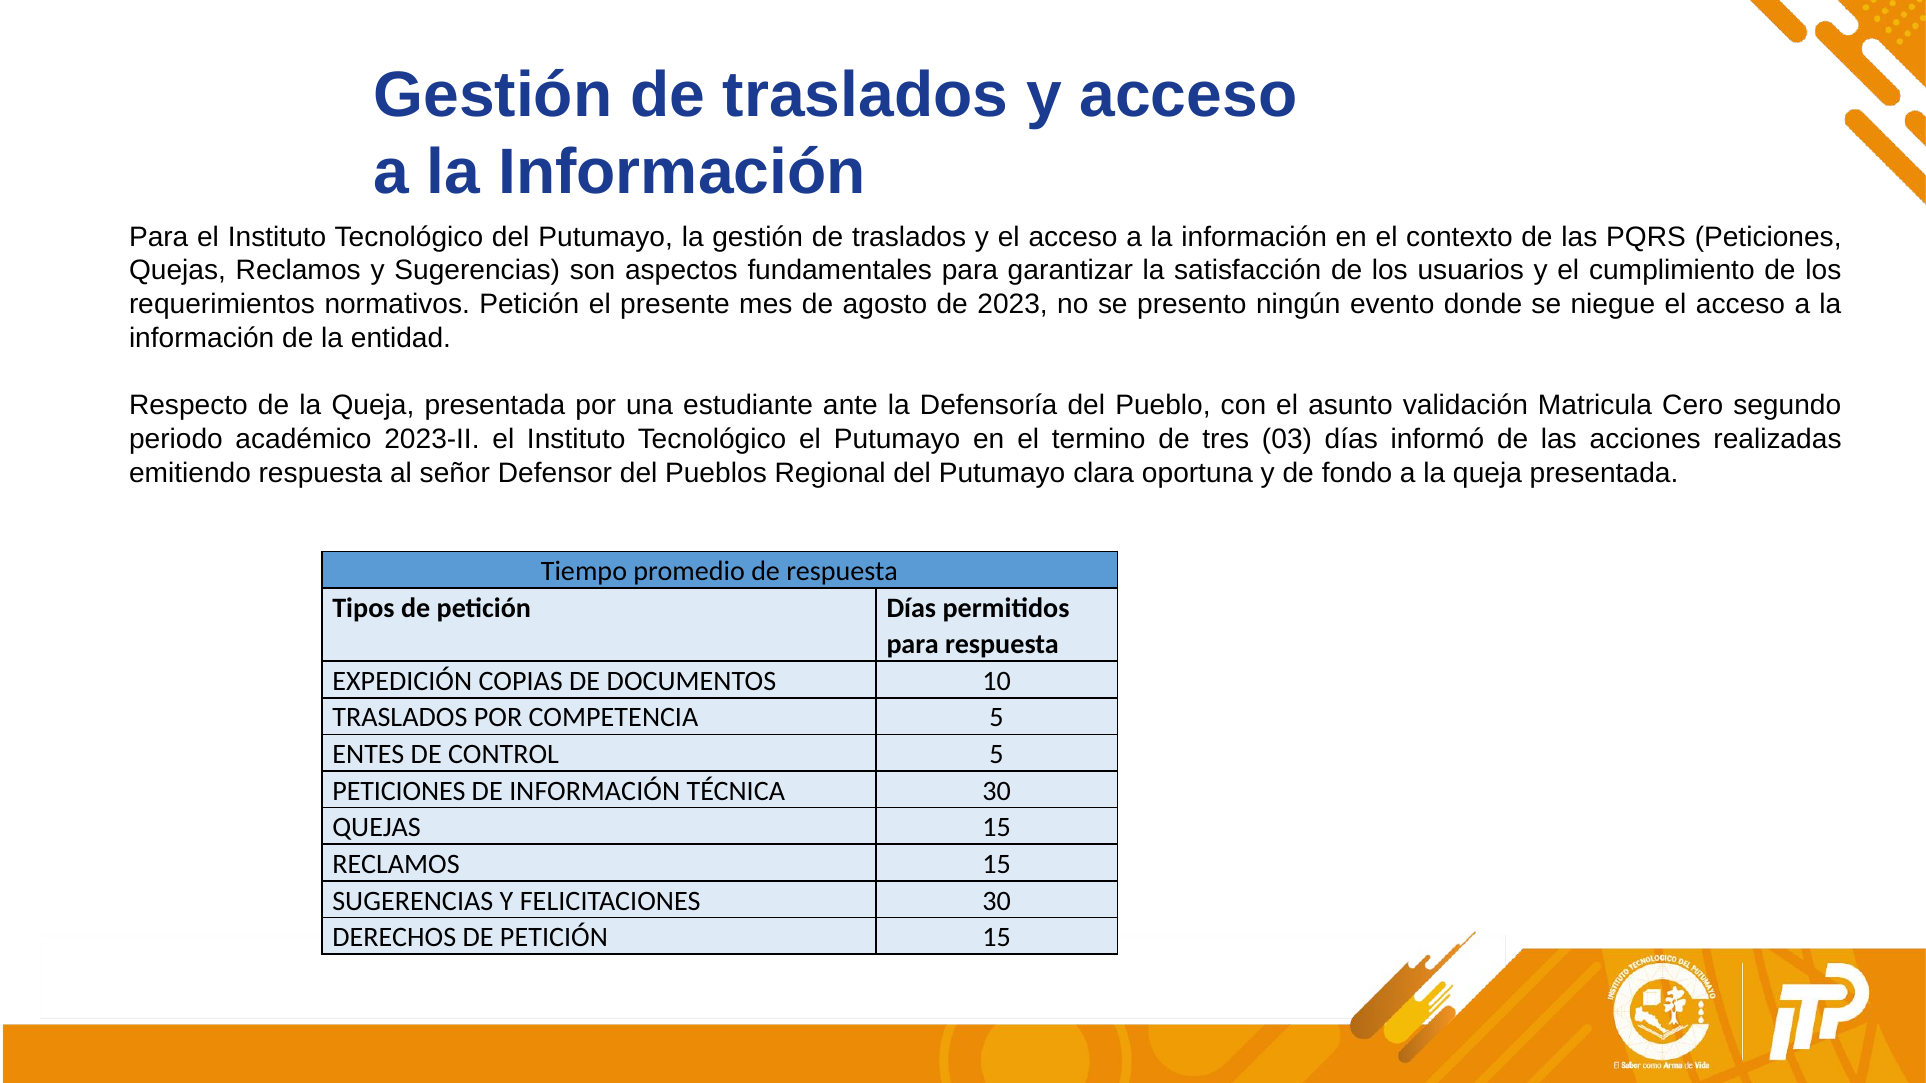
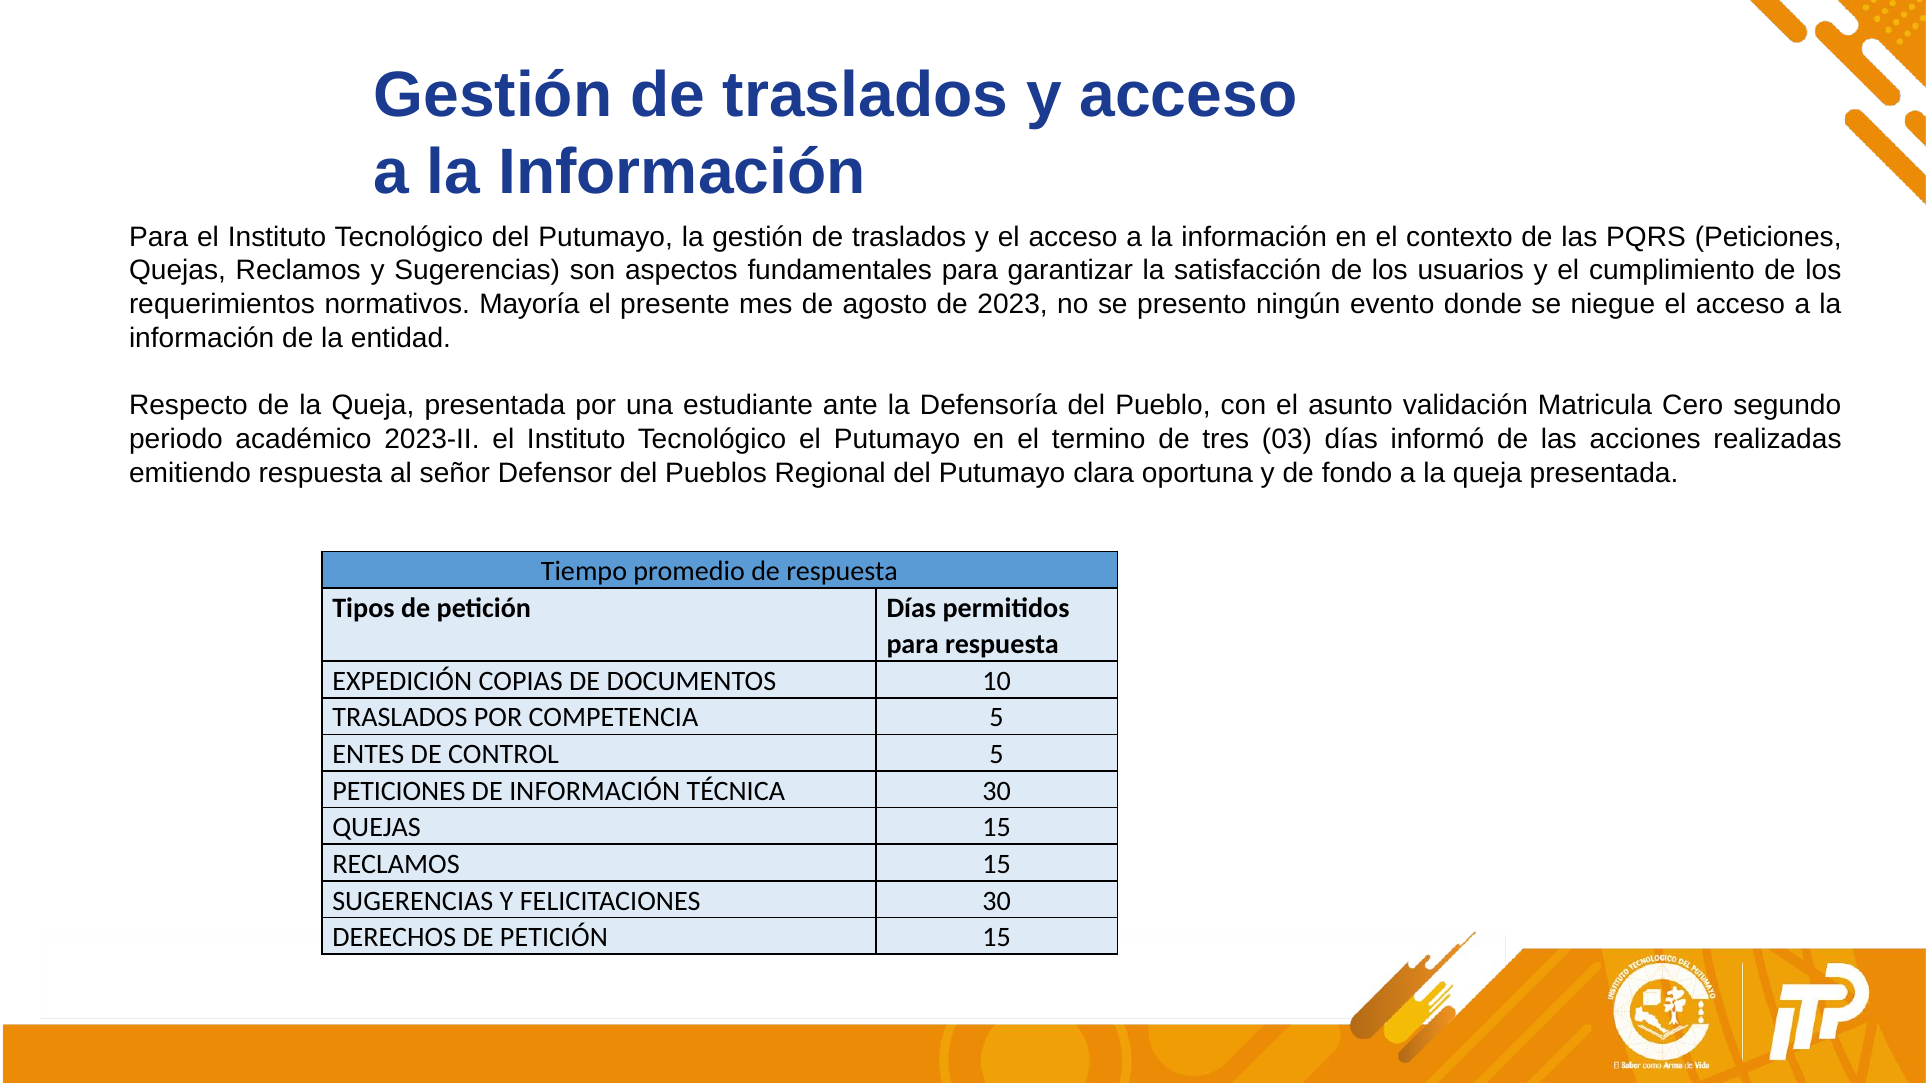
normativos Petición: Petición -> Mayoría (529, 304)
